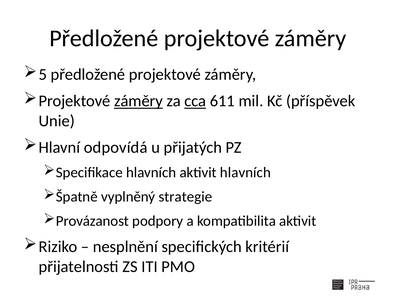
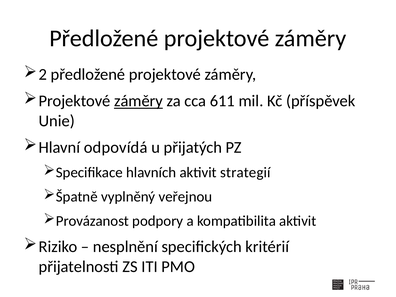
5: 5 -> 2 (43, 74)
cca underline: present -> none (195, 101)
aktivit hlavních: hlavních -> strategií (245, 173)
strategie: strategie -> veřejnou (185, 197)
